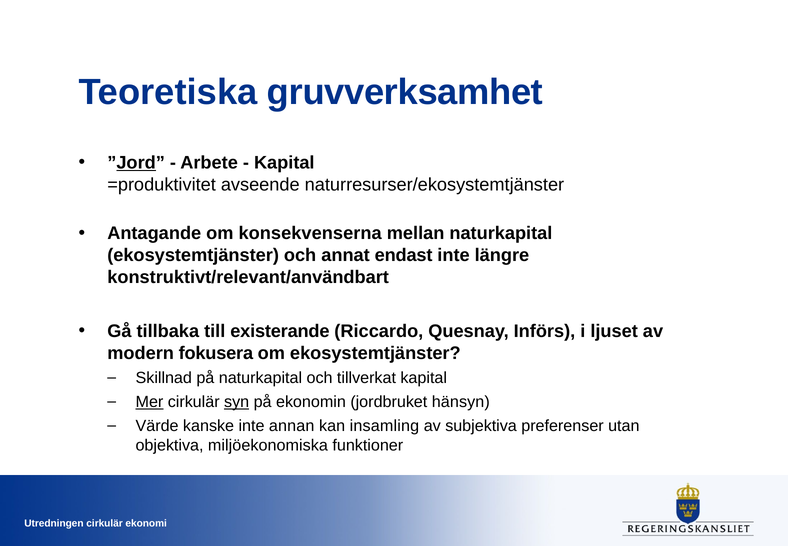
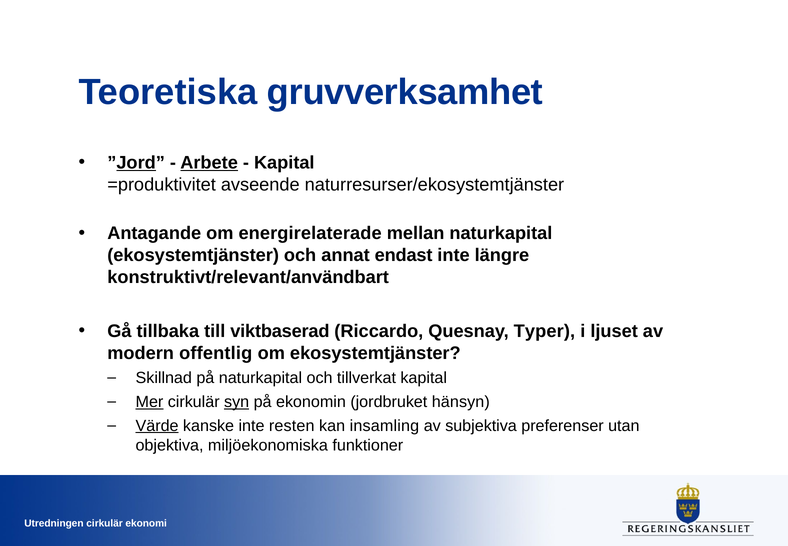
Arbete underline: none -> present (209, 163)
konsekvenserna: konsekvenserna -> energirelaterade (310, 233)
existerande: existerande -> viktbaserad (280, 331)
Införs: Införs -> Typer (544, 331)
fokusera: fokusera -> offentlig (216, 353)
Värde underline: none -> present (157, 425)
annan: annan -> resten (292, 425)
